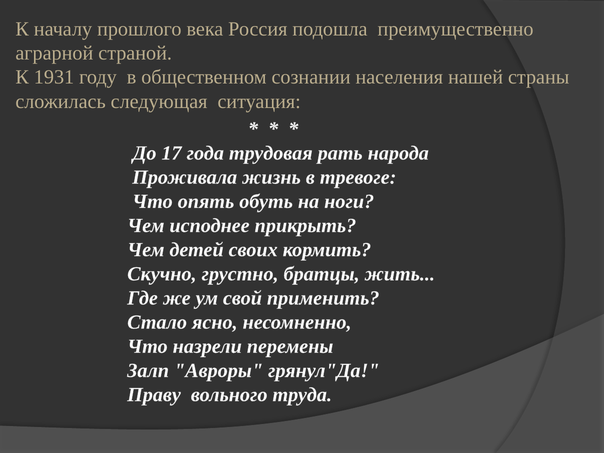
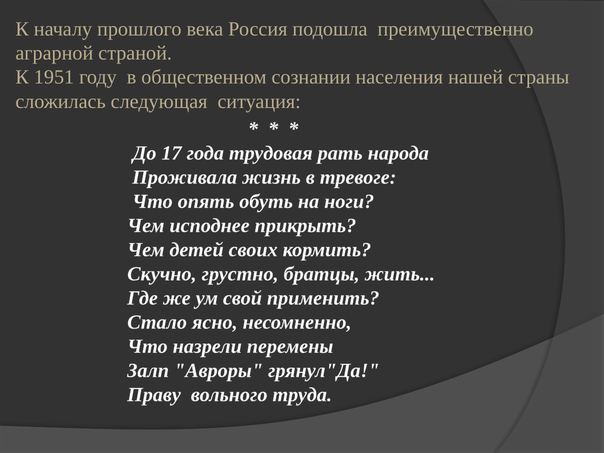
1931: 1931 -> 1951 (54, 77)
